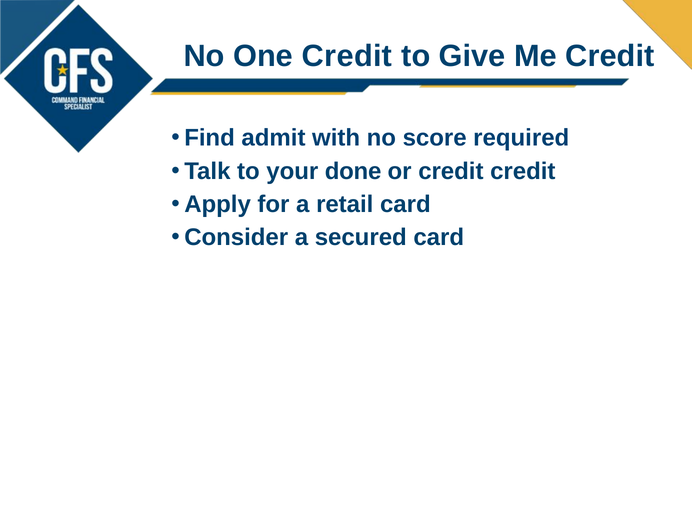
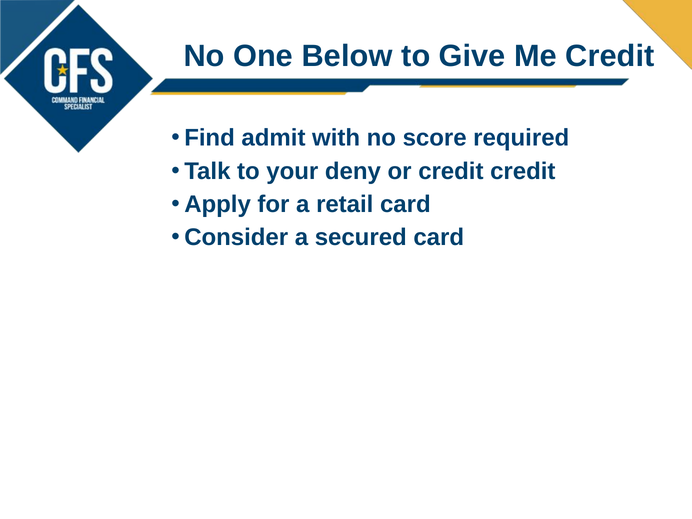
One Credit: Credit -> Below (347, 56)
done: done -> deny (353, 171)
